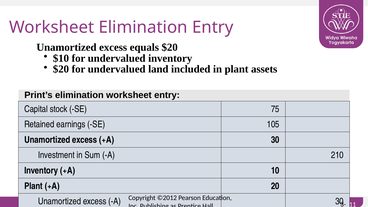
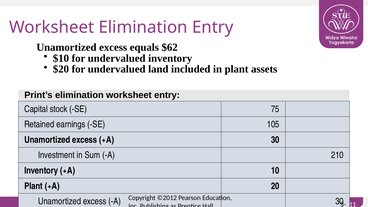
equals $20: $20 -> $62 (170, 47)
